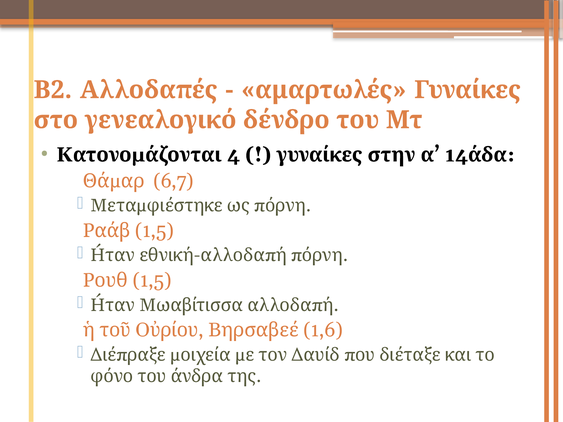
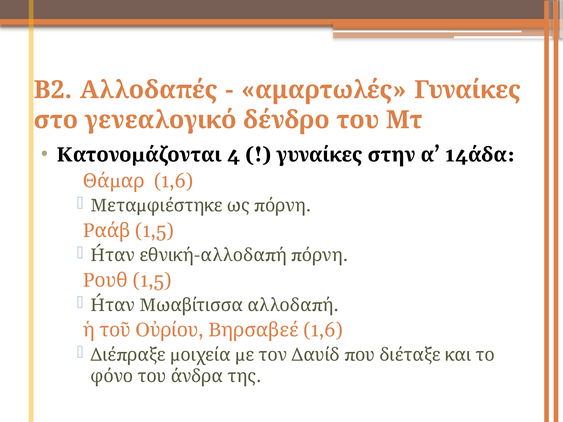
6,7: 6,7 -> 1,6 (174, 181)
